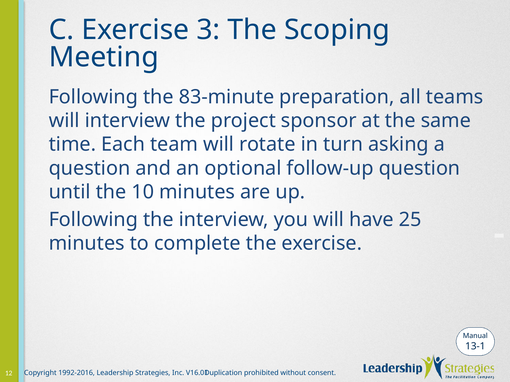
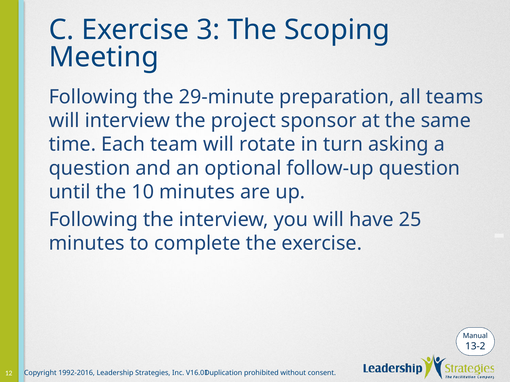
83-minute: 83-minute -> 29-minute (226, 97)
13-1: 13-1 -> 13-2 (475, 347)
